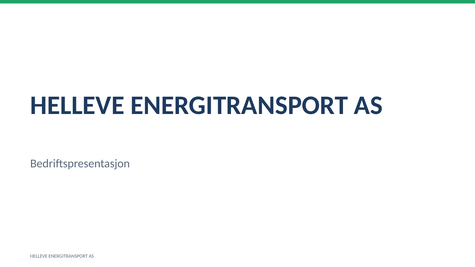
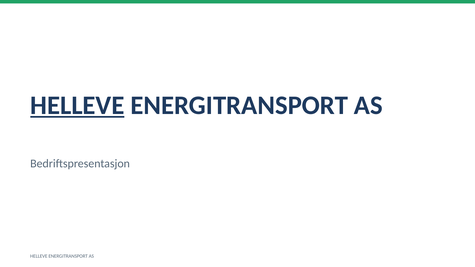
HELLEVE underline: none -> present (77, 105)
